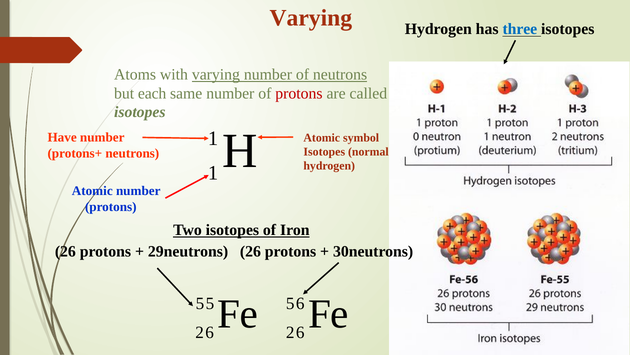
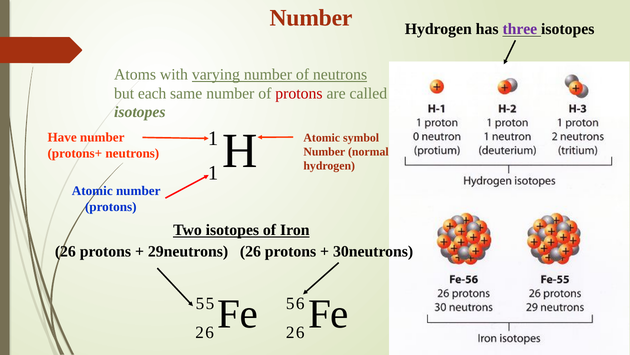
Varying: Varying -> Number (311, 18)
three colour: blue -> purple (520, 29)
Isotopes: Isotopes -> Number (324, 152)
